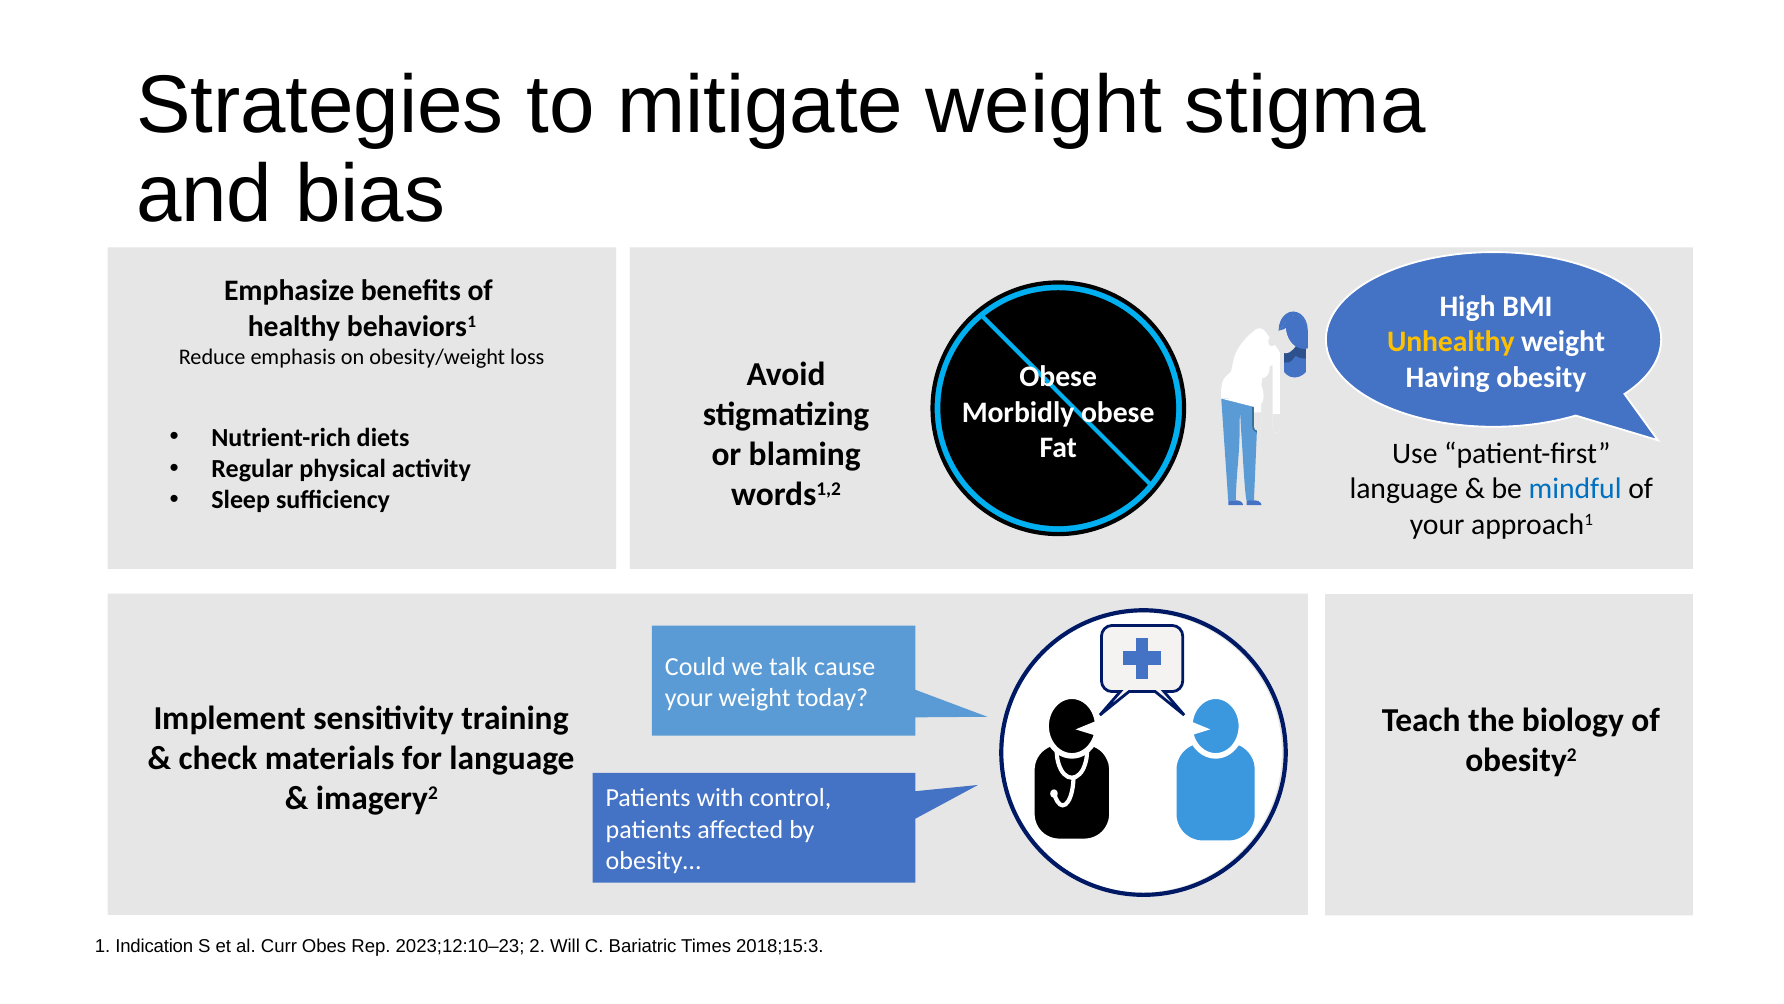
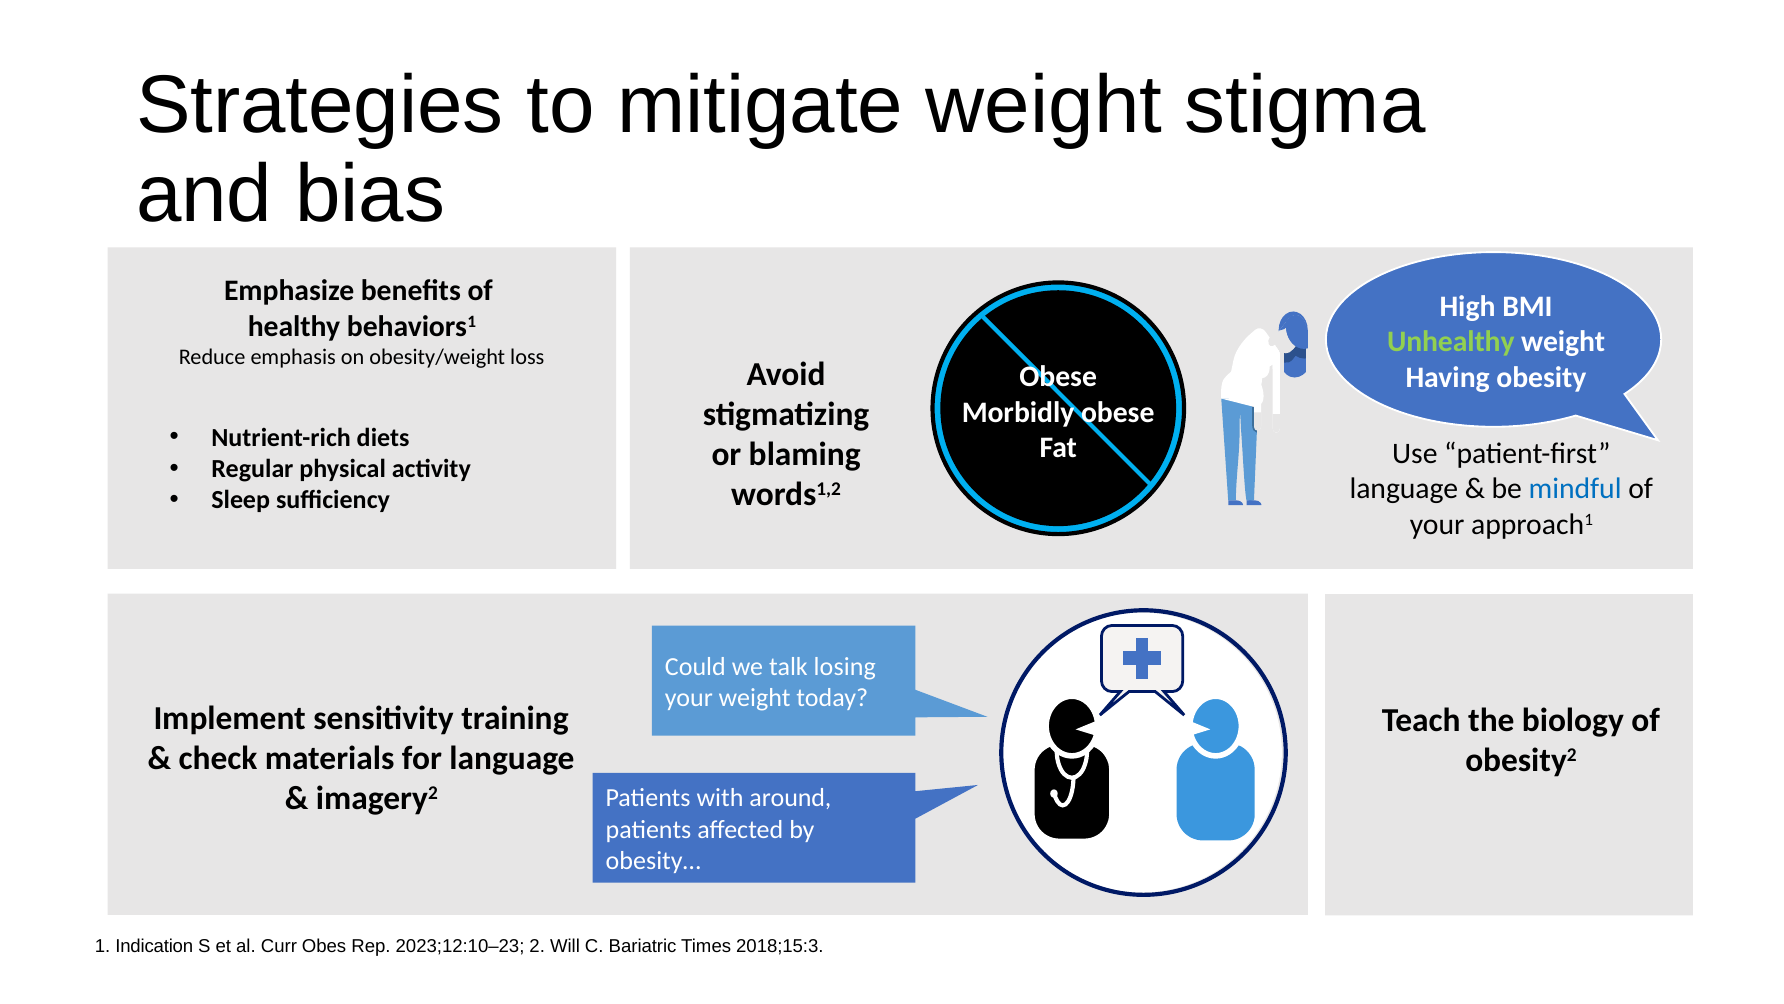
Unhealthy colour: yellow -> light green (1451, 342)
cause: cause -> losing (845, 666)
control: control -> around (790, 798)
